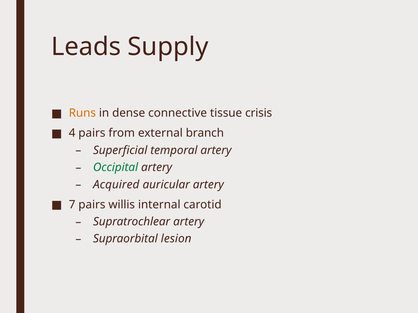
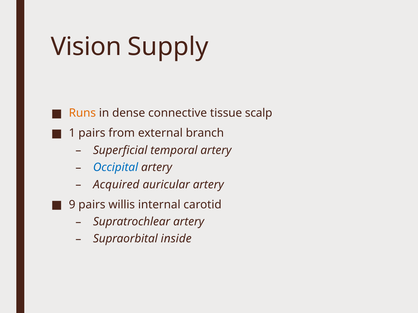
Leads: Leads -> Vision (86, 47)
crisis: crisis -> scalp (259, 113)
4: 4 -> 1 (72, 133)
Occipital colour: green -> blue (116, 168)
7: 7 -> 9 (72, 205)
lesion: lesion -> inside (176, 239)
